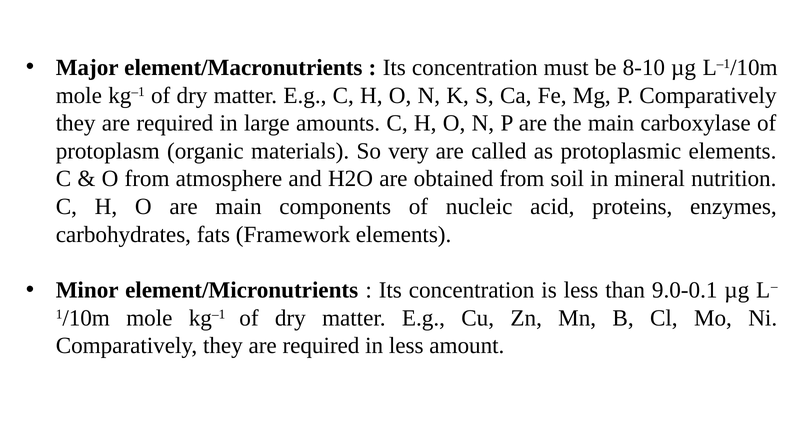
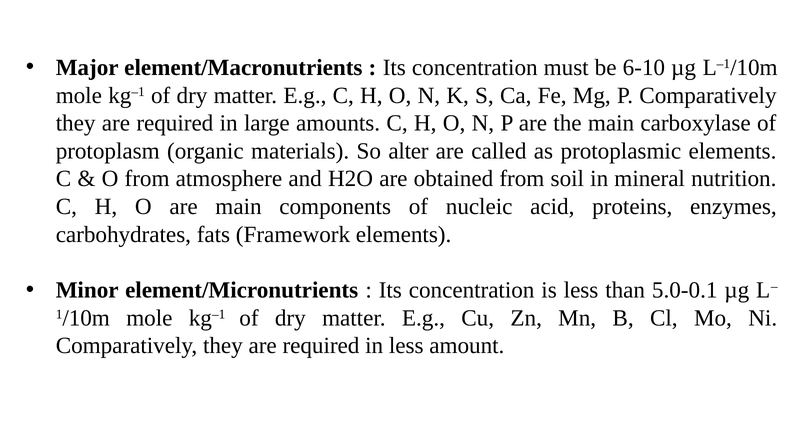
8-10: 8-10 -> 6-10 (644, 67)
very: very -> alter (409, 151)
9.0-0.1: 9.0-0.1 -> 5.0-0.1 (685, 290)
